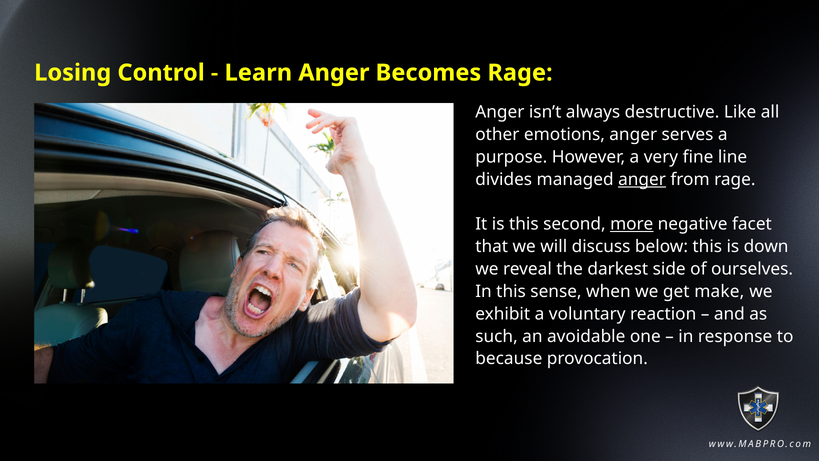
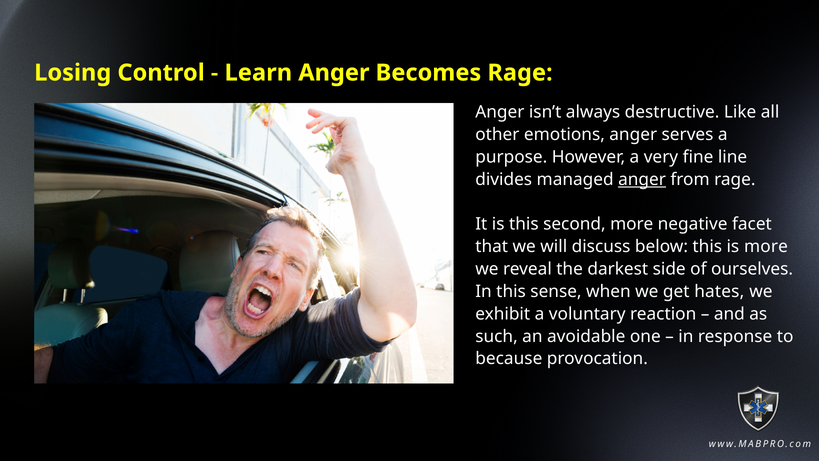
more underline: present -> none (632, 224)
is down: down -> more (766, 247)
make: make -> hates (719, 291)
